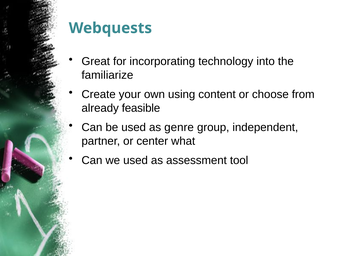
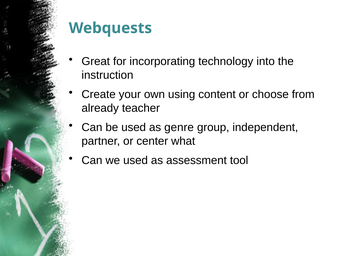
familiarize: familiarize -> instruction (107, 75)
feasible: feasible -> teacher (141, 108)
